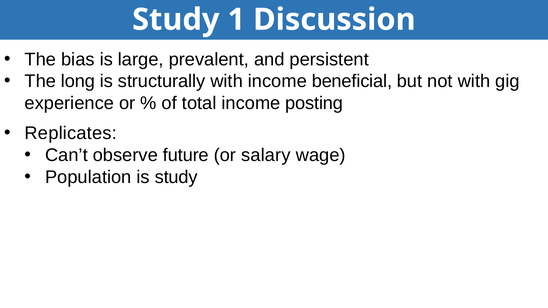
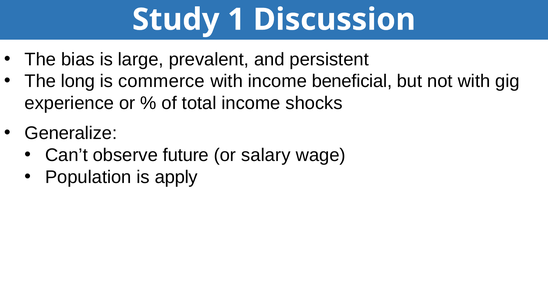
structurally: structurally -> commerce (162, 81)
posting: posting -> shocks (314, 103)
Replicates: Replicates -> Generalize (71, 133)
is study: study -> apply (176, 177)
